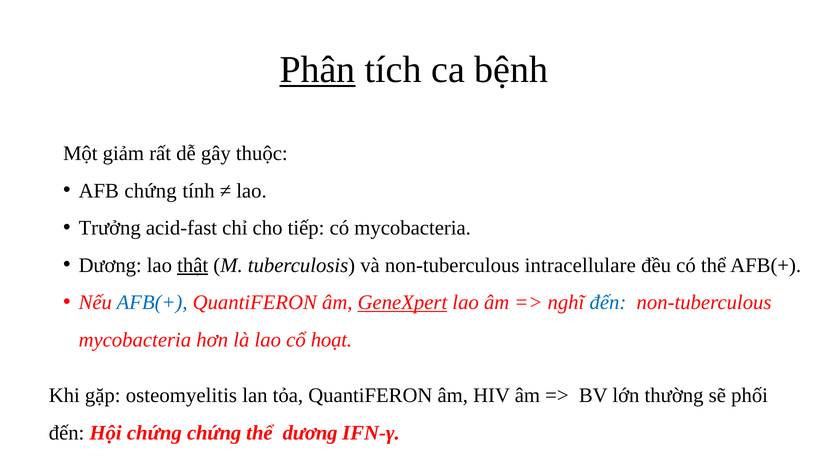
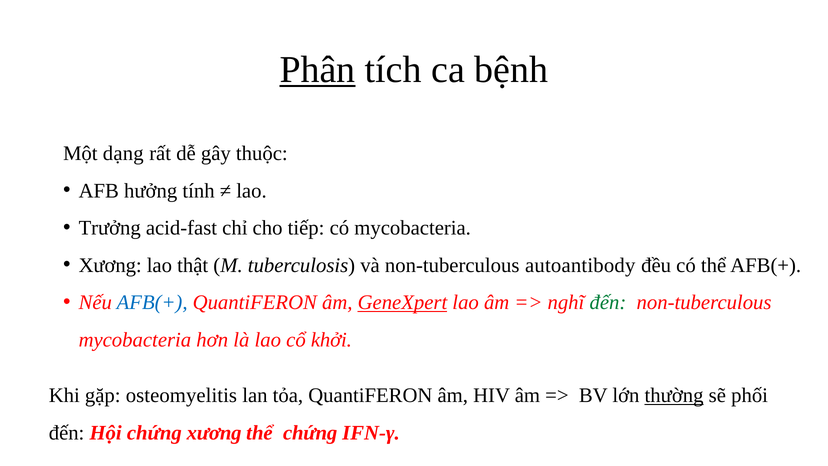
giảm: giảm -> dạng (123, 153)
AFB chứng: chứng -> hưởng (151, 191)
Dương: Dương -> Xương (110, 265)
thật underline: present -> none (193, 265)
intracellulare: intracellulare -> autoantibody (580, 265)
đến colour: blue -> green (608, 302)
hoạt: hoạt -> khởi (331, 340)
thường underline: none -> present (674, 395)
chứng chứng: chứng -> xương (214, 433)
thể dương: dương -> chứng (310, 433)
